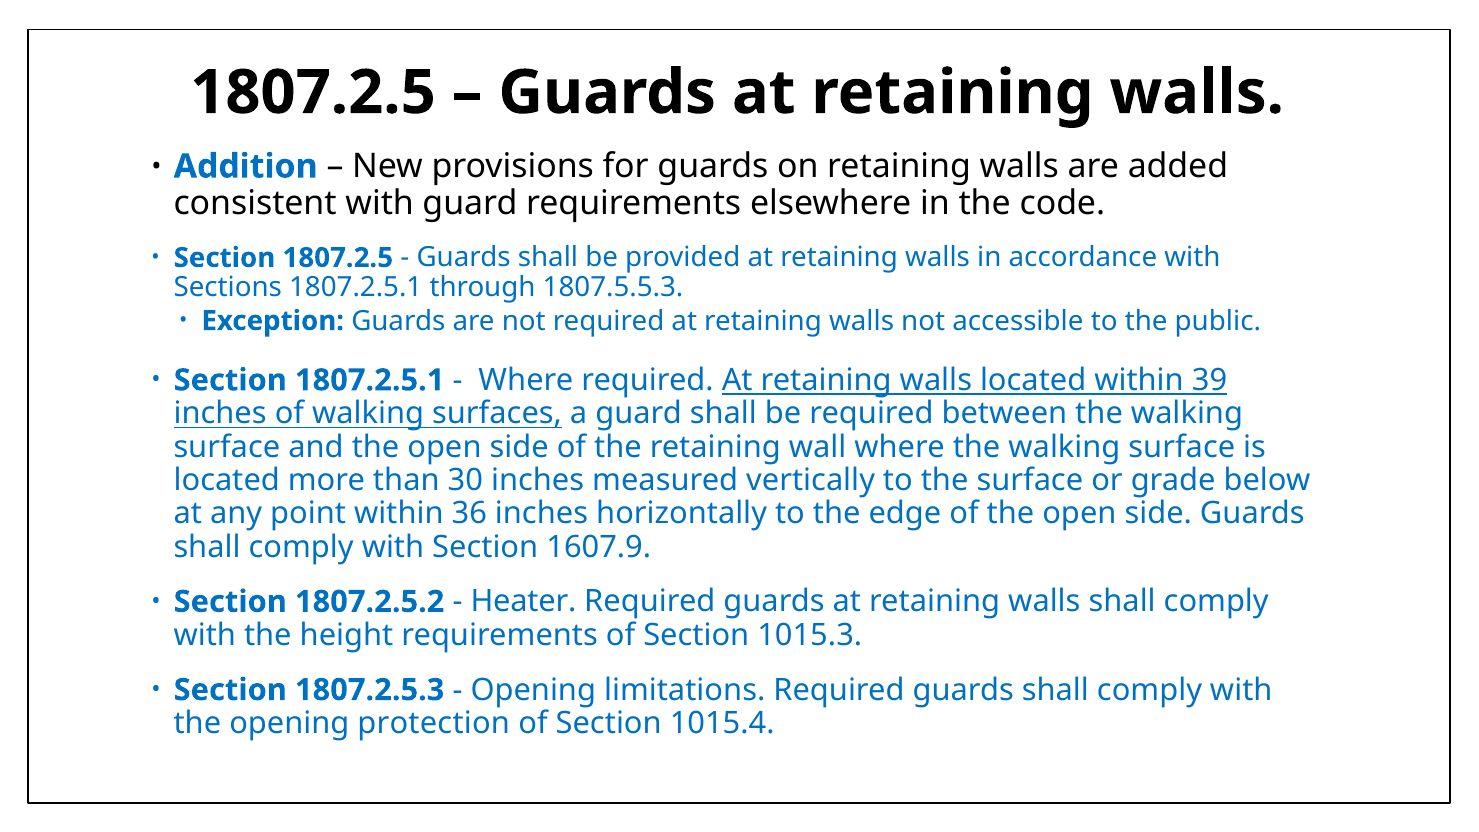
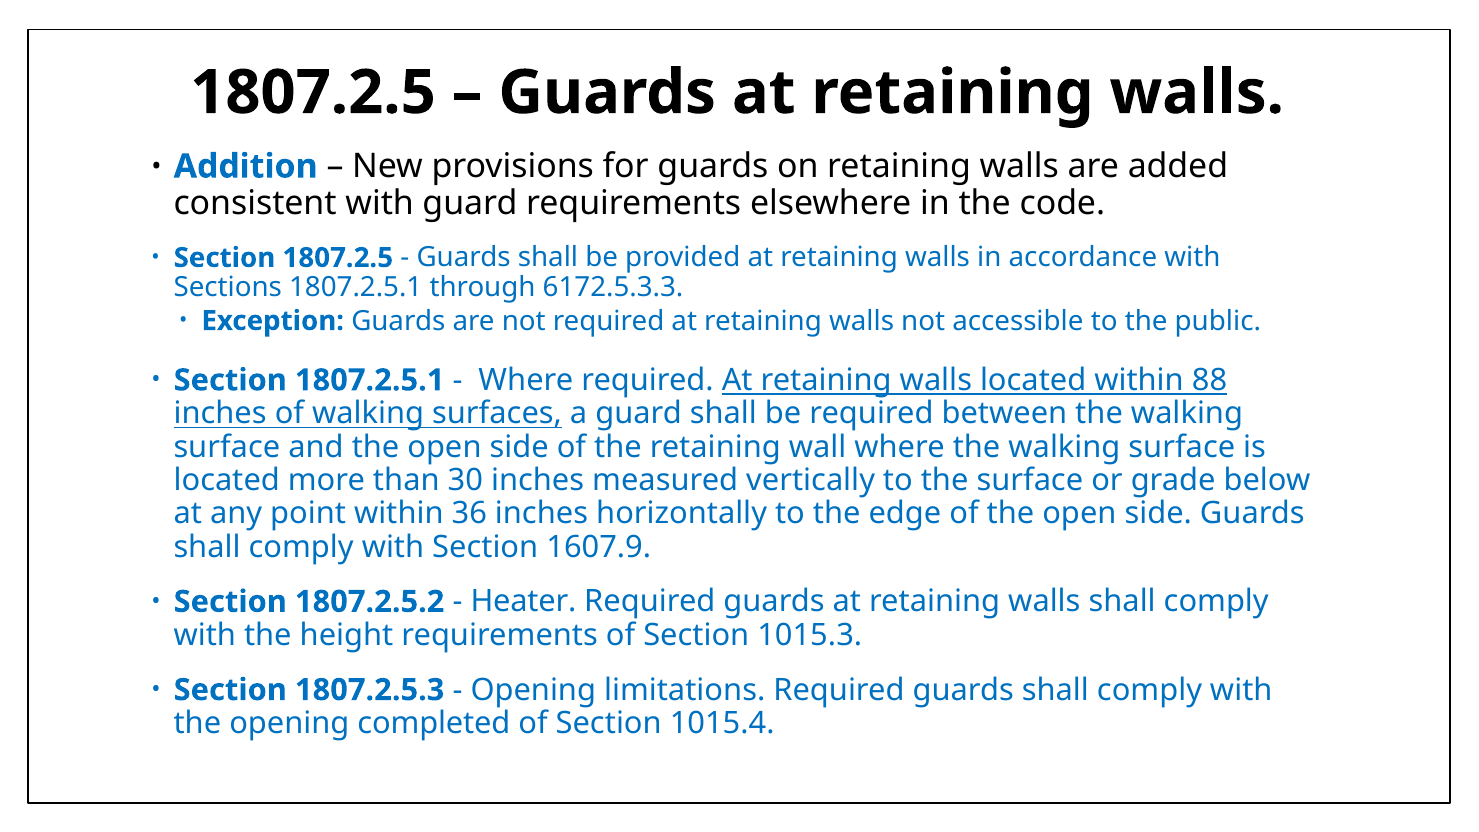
1807.5.5.3: 1807.5.5.3 -> 6172.5.3.3 (613, 288)
39: 39 -> 88 (1210, 380)
protection: protection -> completed (434, 723)
